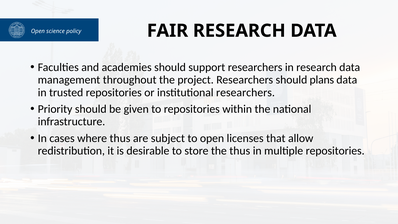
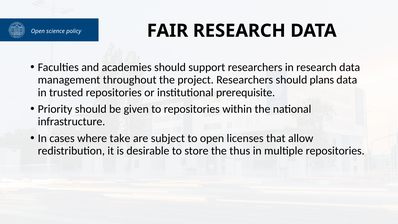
institutional researchers: researchers -> prerequisite (246, 92)
where thus: thus -> take (120, 138)
